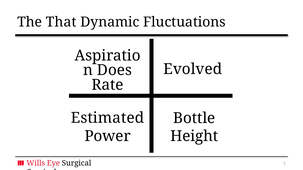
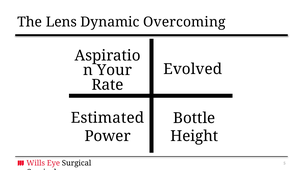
That: That -> Lens (61, 22)
Fluctuations: Fluctuations -> Overcoming (184, 22)
Does: Does -> Your (114, 70)
